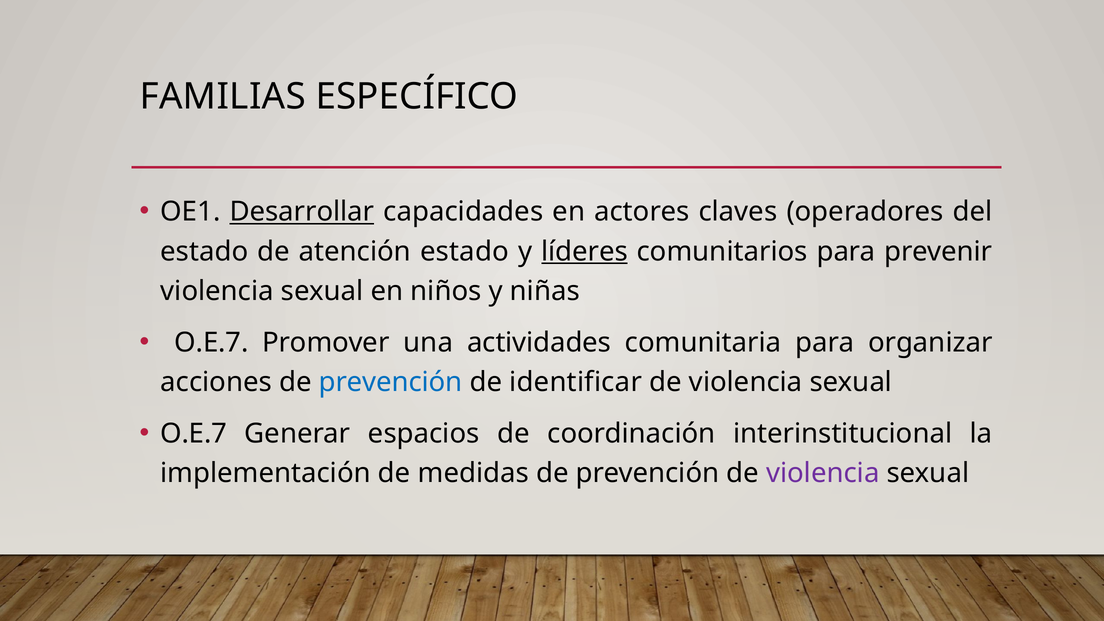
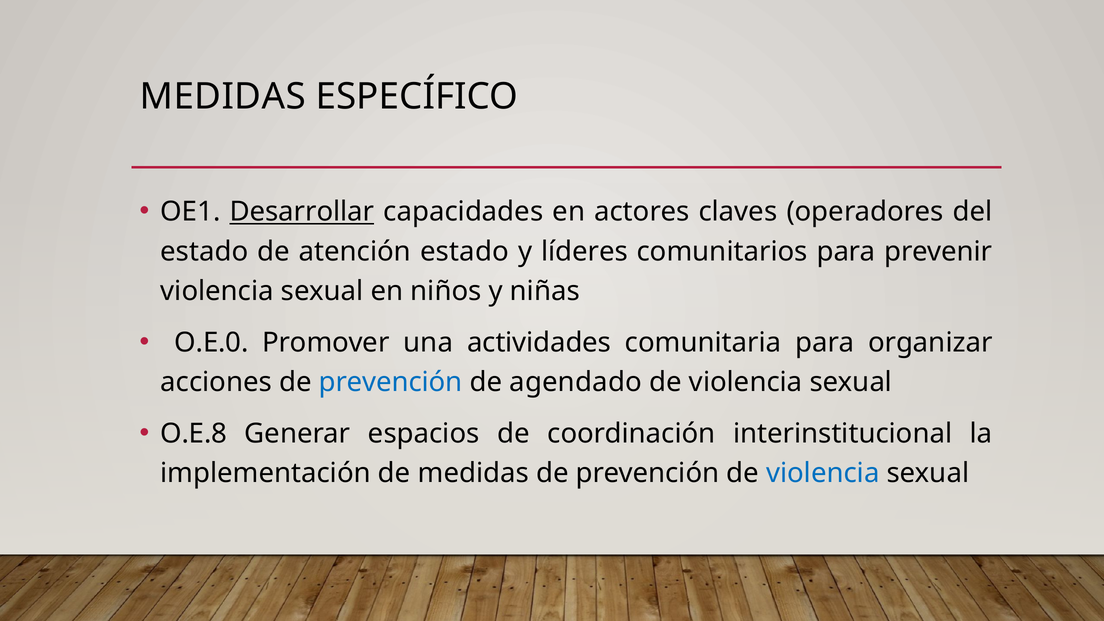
FAMILIAS: FAMILIAS -> MEDIDAS (223, 97)
líderes underline: present -> none (585, 252)
O.E.7: O.E.7 -> O.E.0 (211, 342)
identificar: identificar -> agendado (576, 382)
O.E.7: O.E.7 -> O.E.8 (194, 433)
violencia colour: purple -> blue (823, 473)
